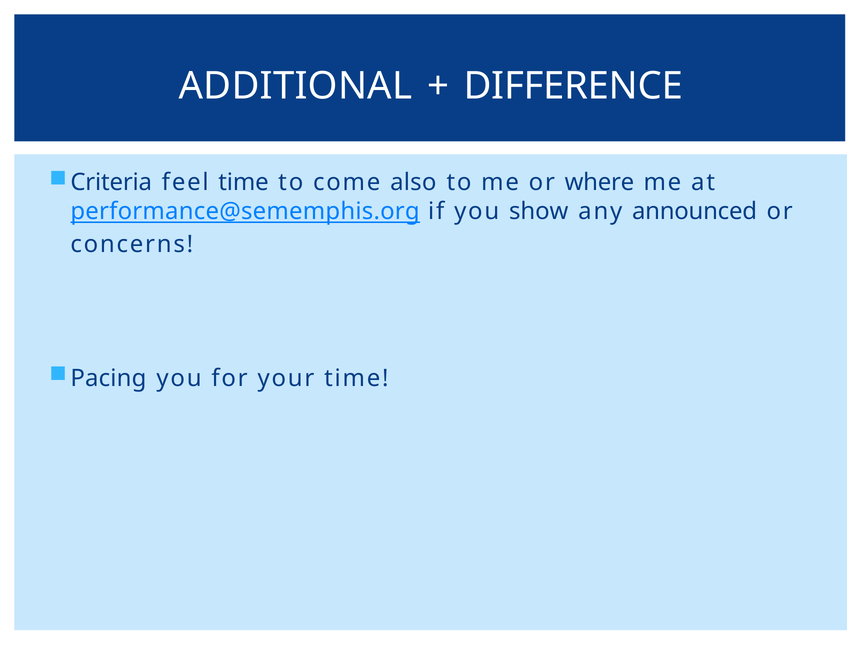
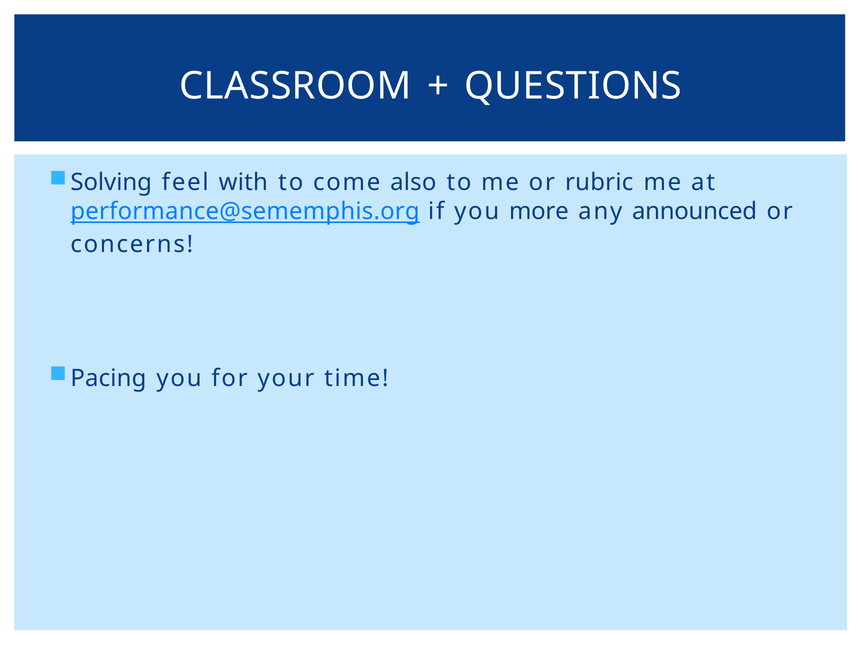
ADDITIONAL: ADDITIONAL -> CLASSROOM (295, 86)
DIFFERENCE: DIFFERENCE -> QUESTIONS (573, 86)
Criteria: Criteria -> Solving (111, 182)
feel time: time -> with (243, 182)
where: where -> rubric (599, 182)
show: show -> more (539, 211)
